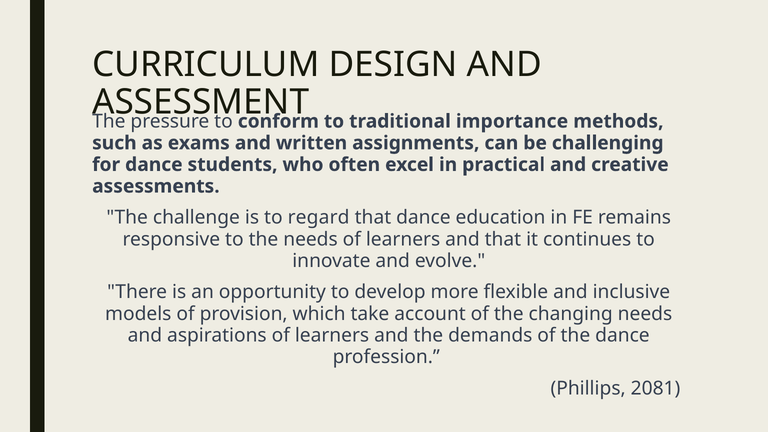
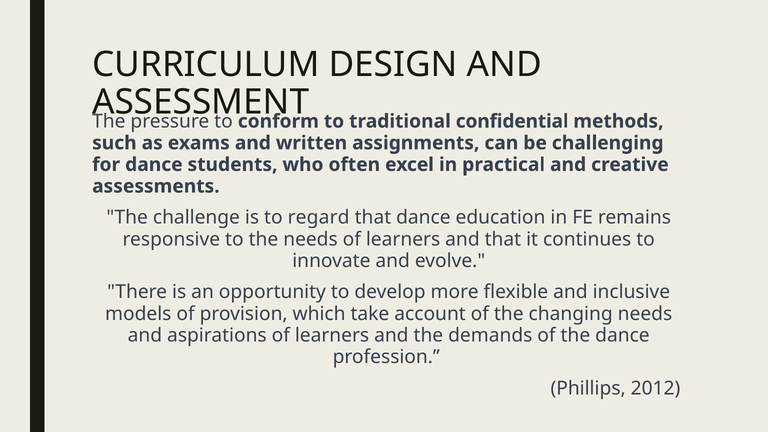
importance: importance -> confidential (512, 121)
2081: 2081 -> 2012 (656, 388)
